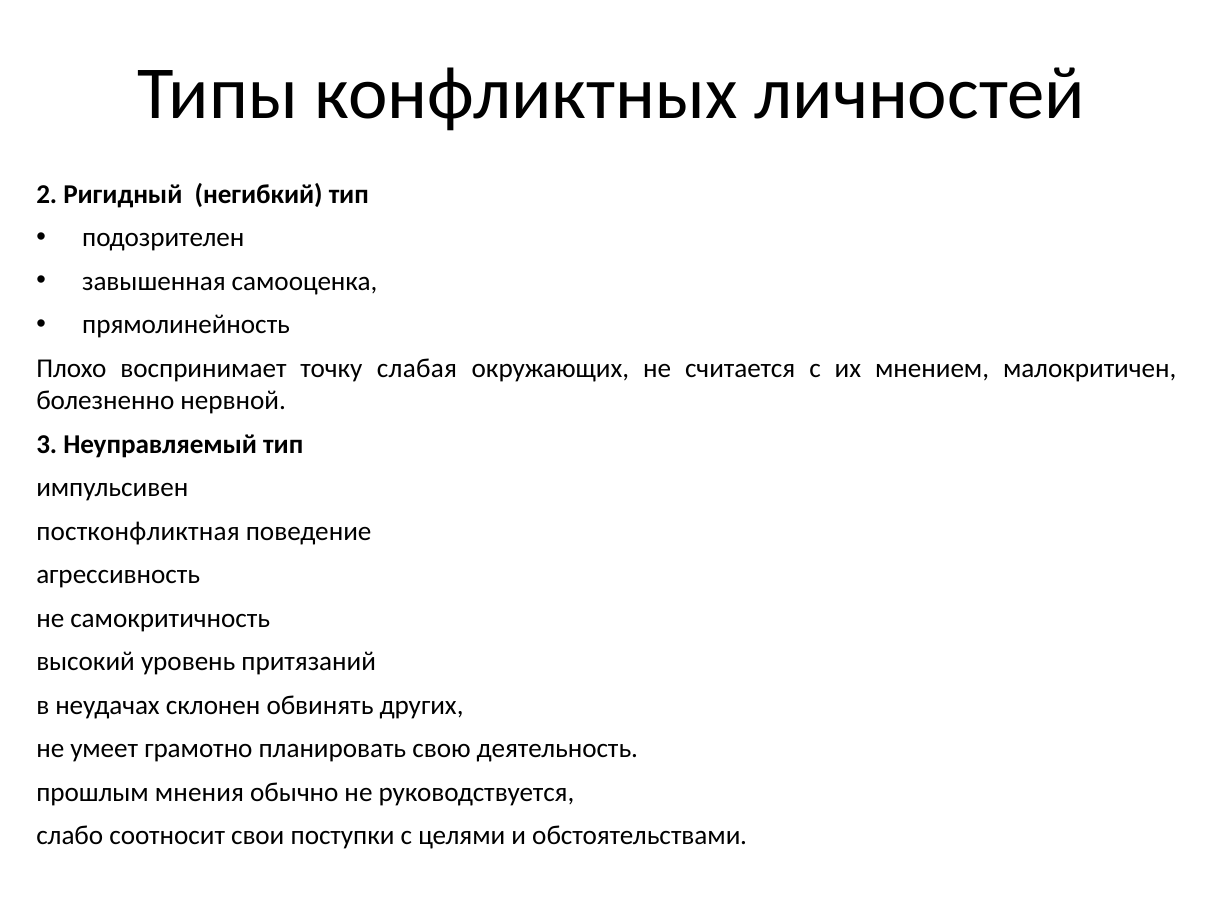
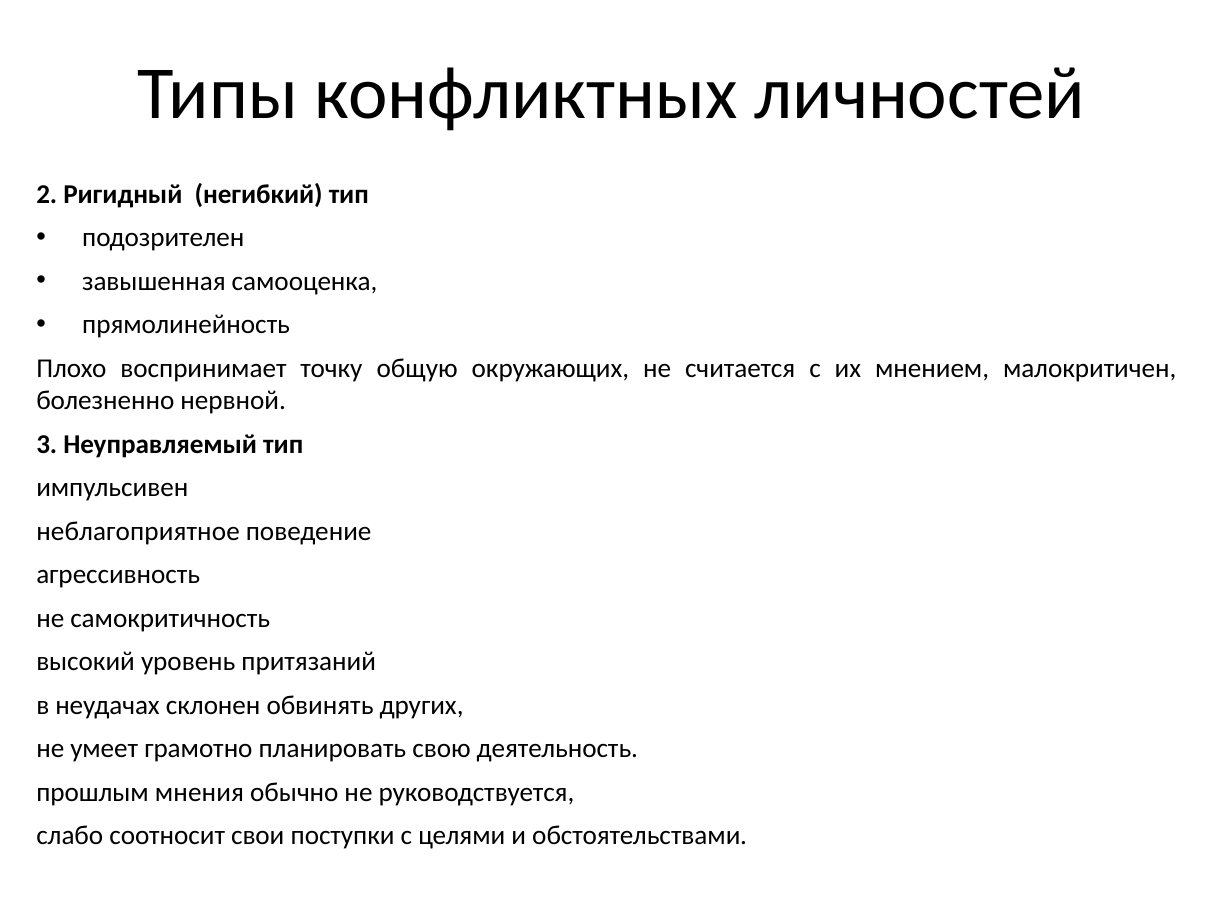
слабая: слабая -> общую (417, 368)
постконфликтная: постконфликтная -> неблагоприятное (138, 531)
